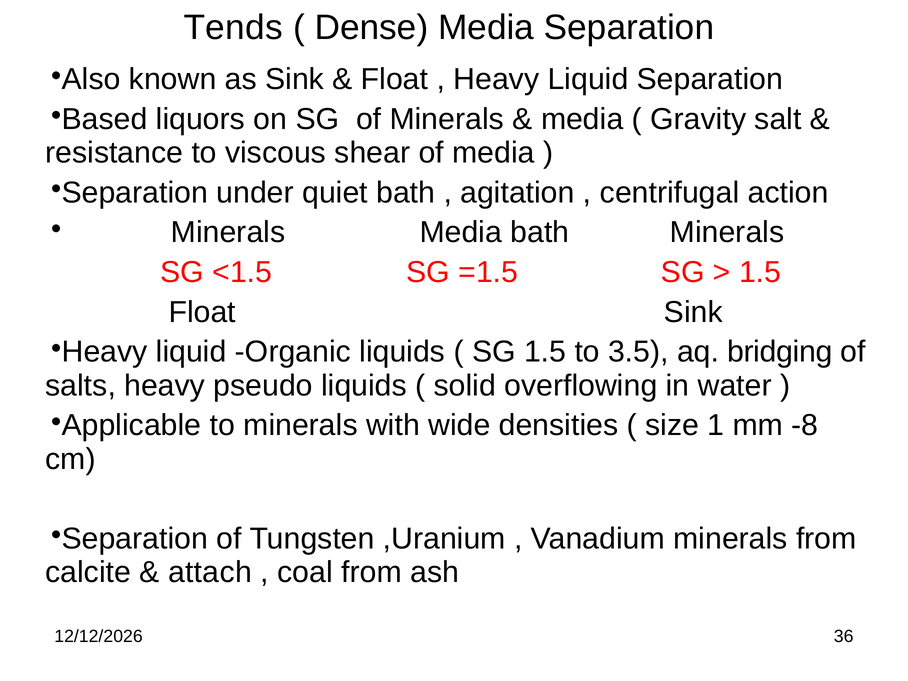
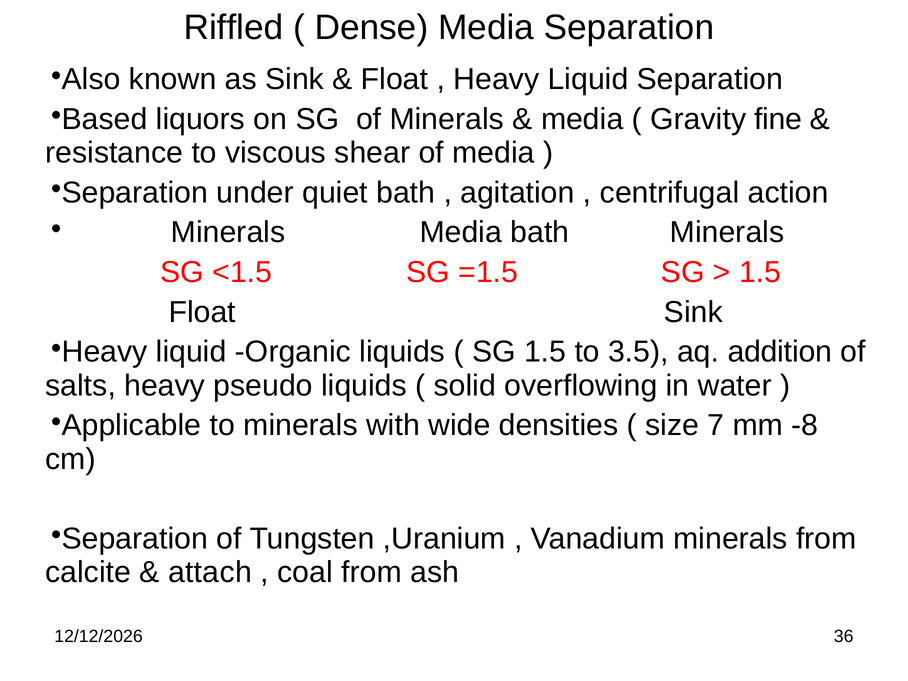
Tends: Tends -> Riffled (234, 27)
salt: salt -> fine (778, 119)
bridging: bridging -> addition (780, 352)
1: 1 -> 7 (716, 425)
